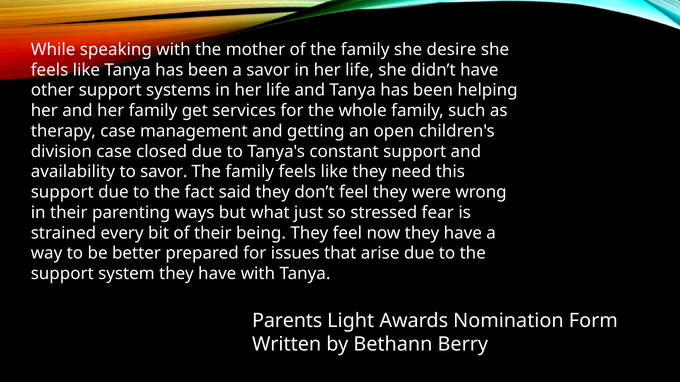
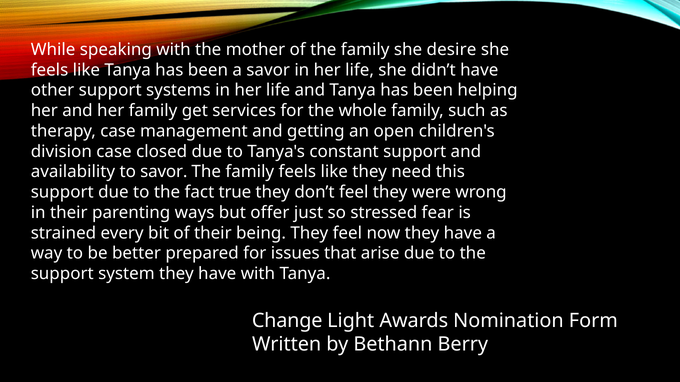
said: said -> true (235, 192)
what: what -> offer (270, 213)
Parents: Parents -> Change (287, 321)
